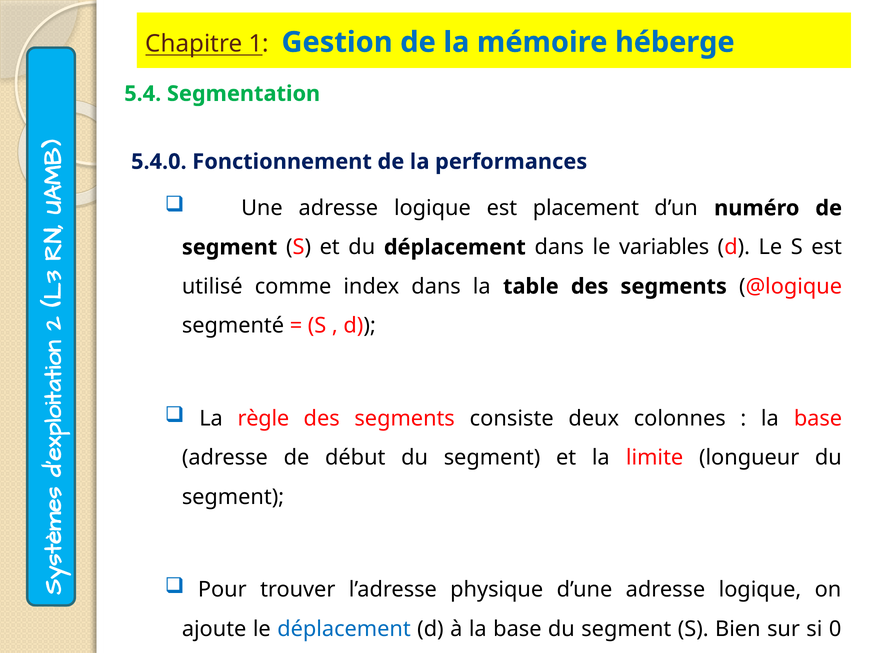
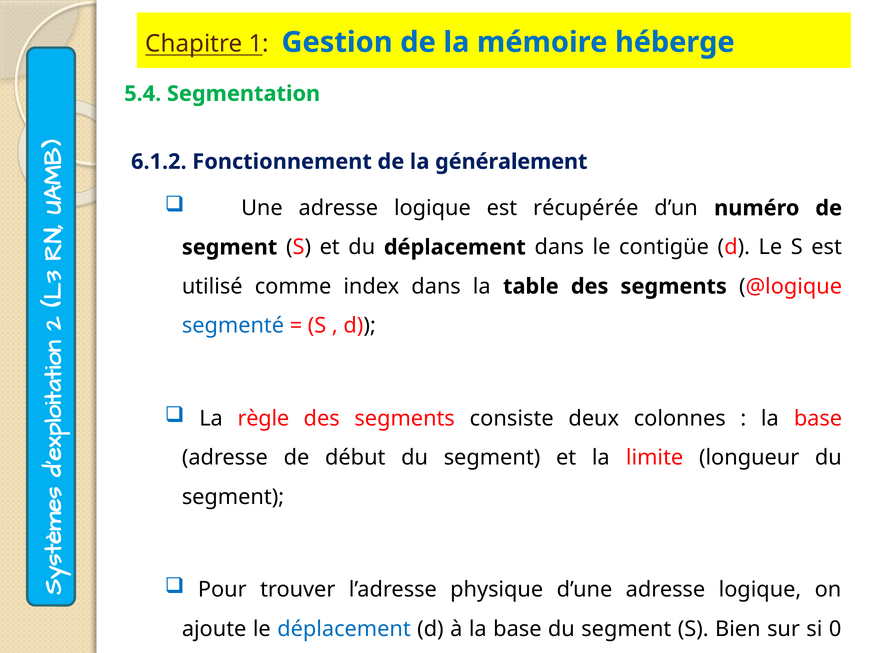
5.4.0: 5.4.0 -> 6.1.2 (159, 162)
performances: performances -> généralement (511, 162)
placement: placement -> récupérée (586, 208)
variables: variables -> contigüe (664, 247)
segmenté colour: black -> blue (233, 326)
